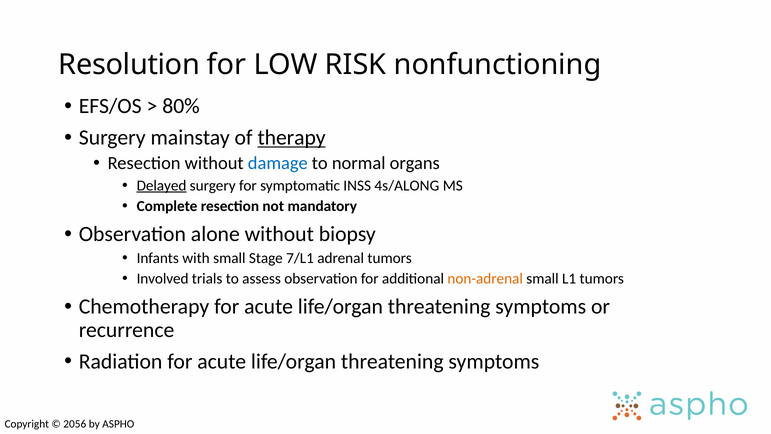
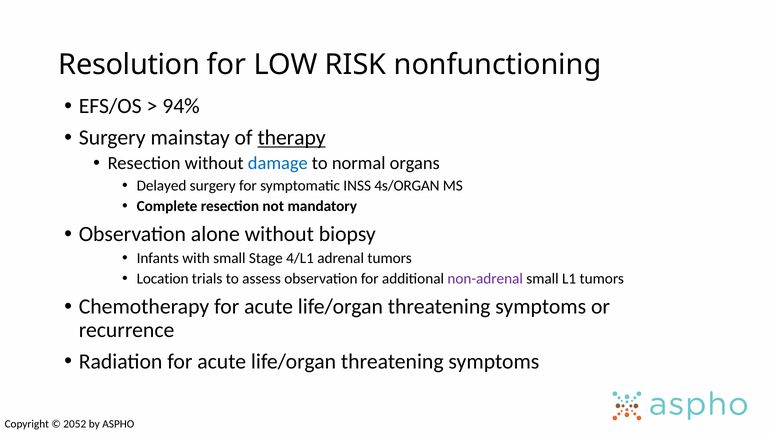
80%: 80% -> 94% (181, 106)
Delayed underline: present -> none (162, 185)
4s/ALONG: 4s/ALONG -> 4s/ORGAN (407, 185)
7/L1: 7/L1 -> 4/L1 (300, 258)
Involved: Involved -> Location (163, 278)
non-adrenal colour: orange -> purple (485, 278)
2056: 2056 -> 2052 (75, 424)
